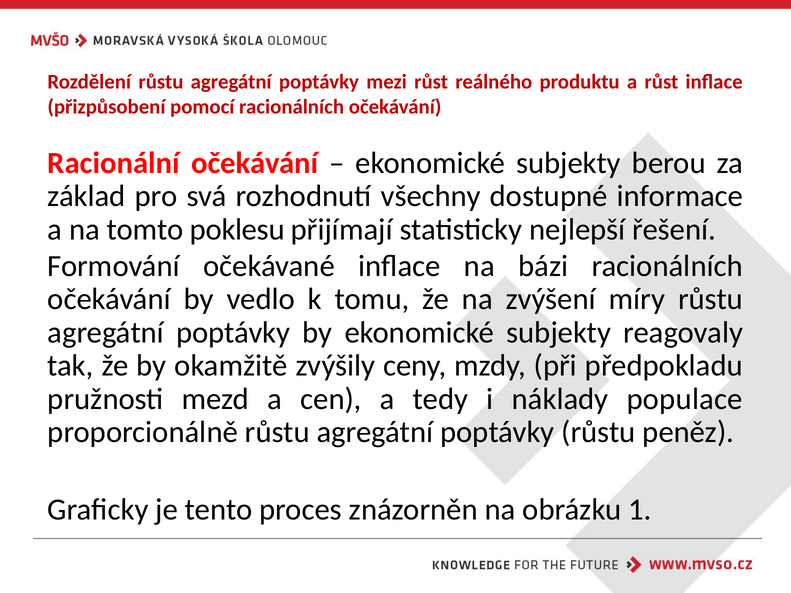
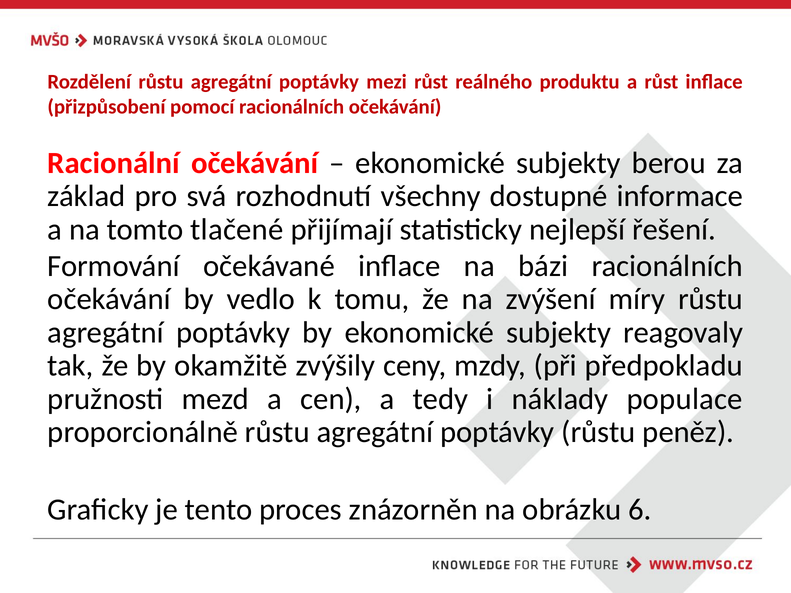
poklesu: poklesu -> tlačené (237, 229)
1: 1 -> 6 (640, 510)
